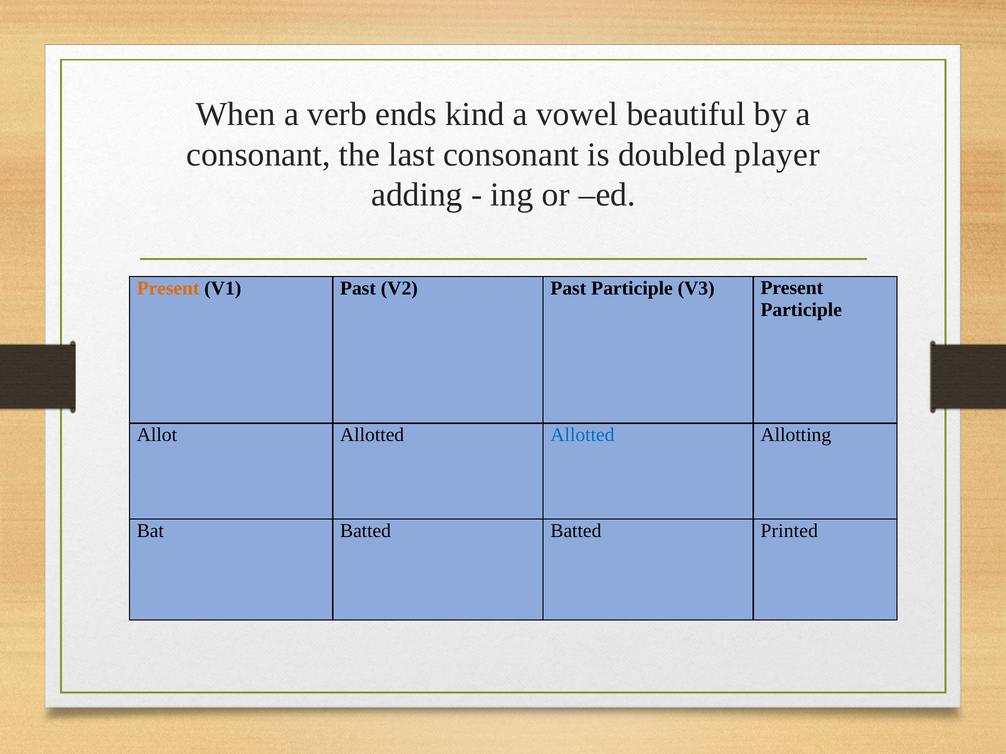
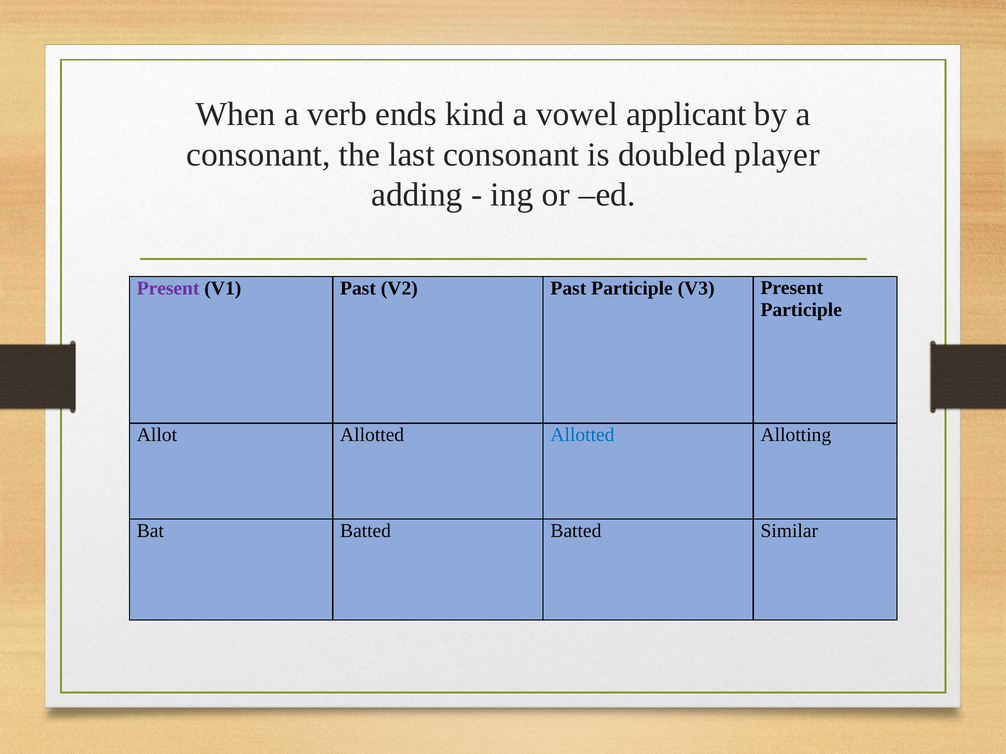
beautiful: beautiful -> applicant (686, 114)
Present colour: orange -> purple (168, 288)
Printed: Printed -> Similar (789, 531)
